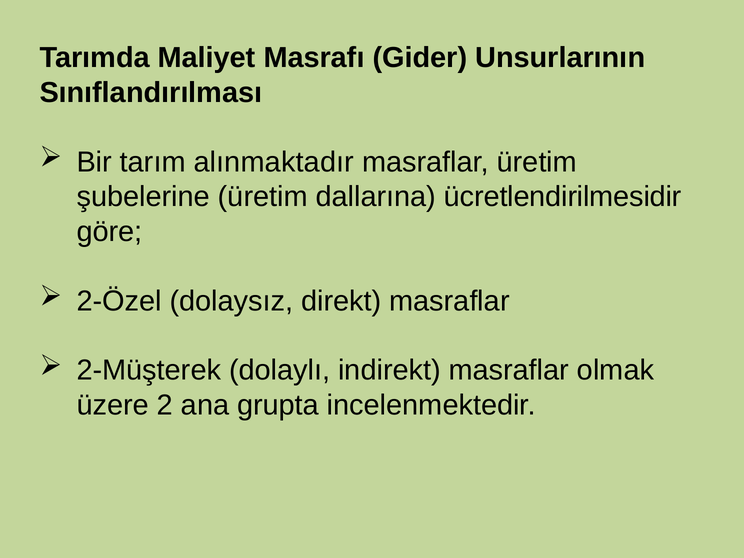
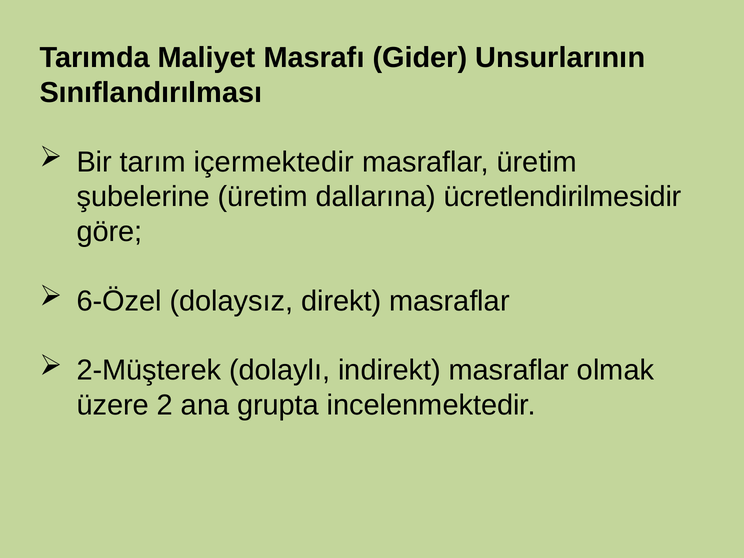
alınmaktadır: alınmaktadır -> içermektedir (274, 162)
2-Özel: 2-Özel -> 6-Özel (119, 301)
